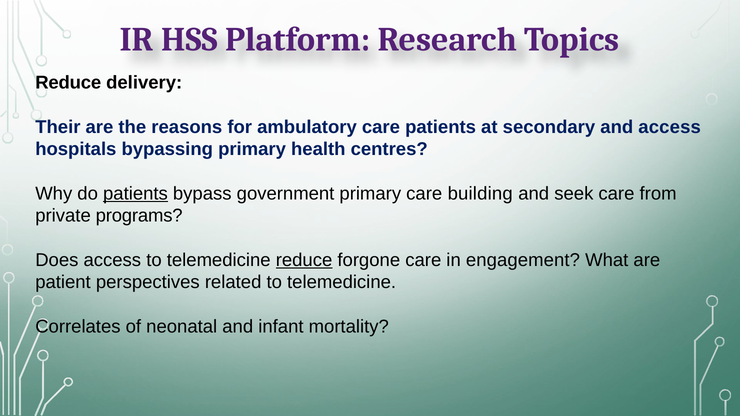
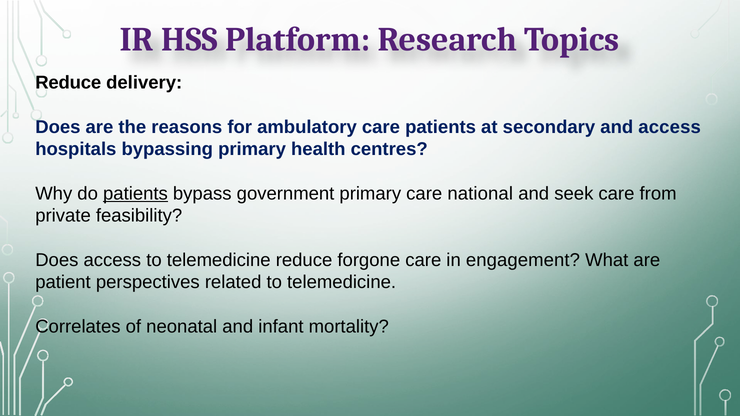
Their: Their -> Does (58, 127)
building: building -> national (480, 194)
programs: programs -> feasibility (139, 216)
reduce underline: present -> none (304, 260)
